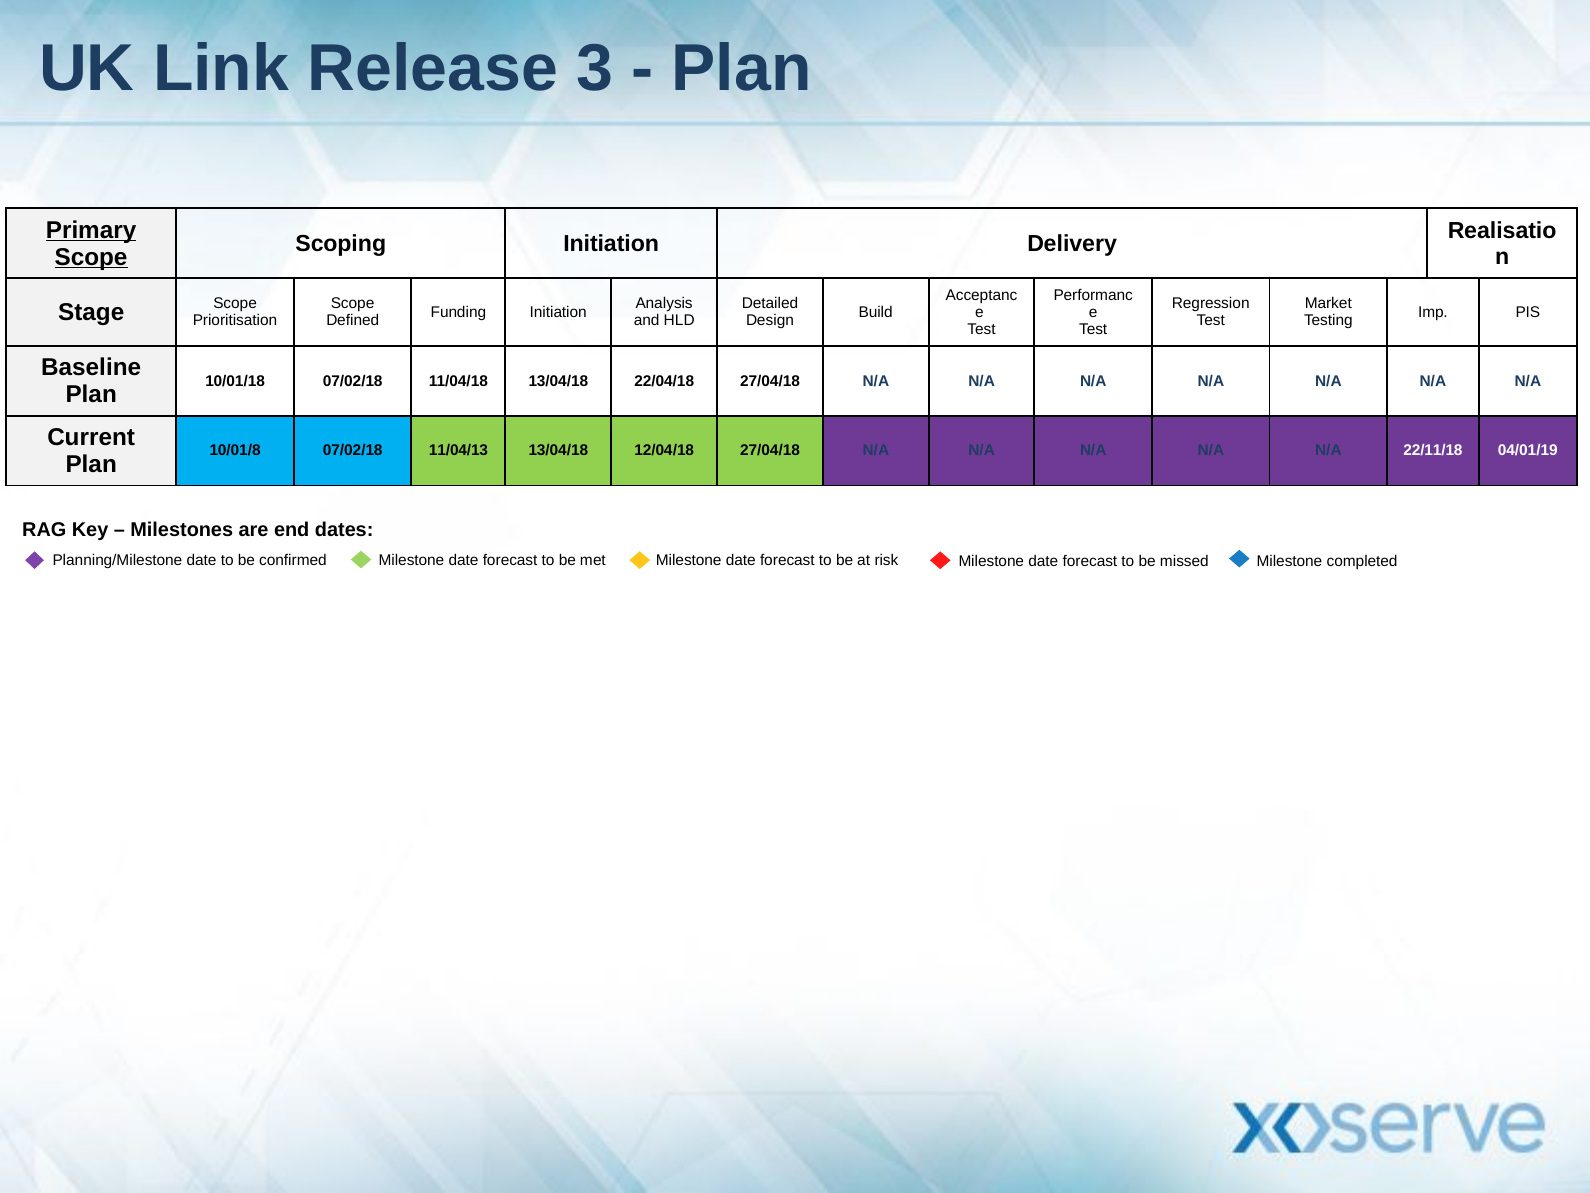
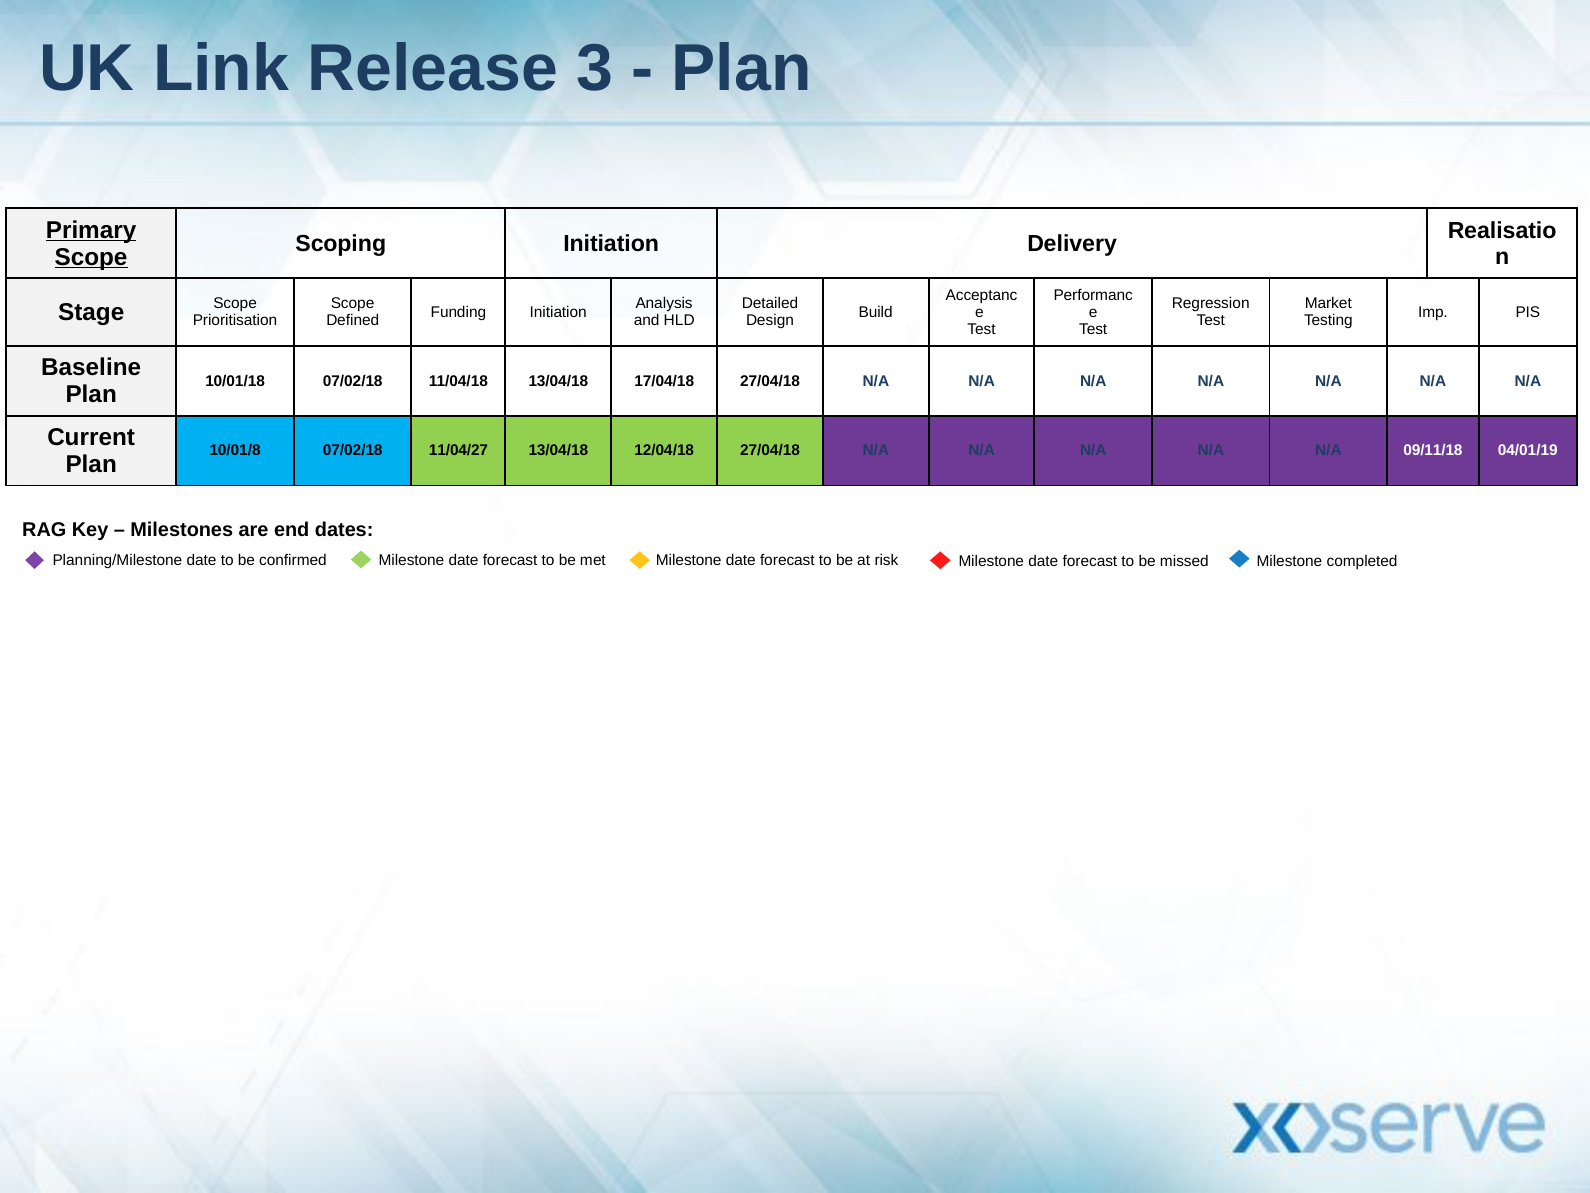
22/04/18: 22/04/18 -> 17/04/18 (664, 381)
11/04/13: 11/04/13 -> 11/04/27 (459, 451)
22/11/18: 22/11/18 -> 09/11/18 (1433, 451)
